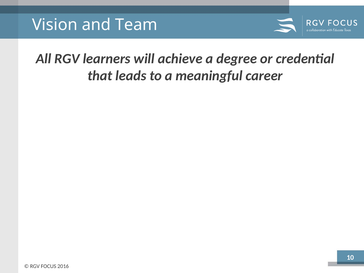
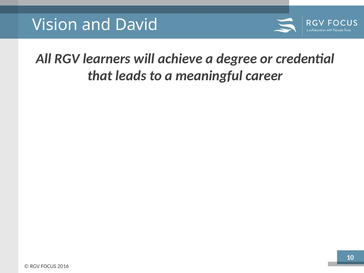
Team: Team -> David (136, 25)
